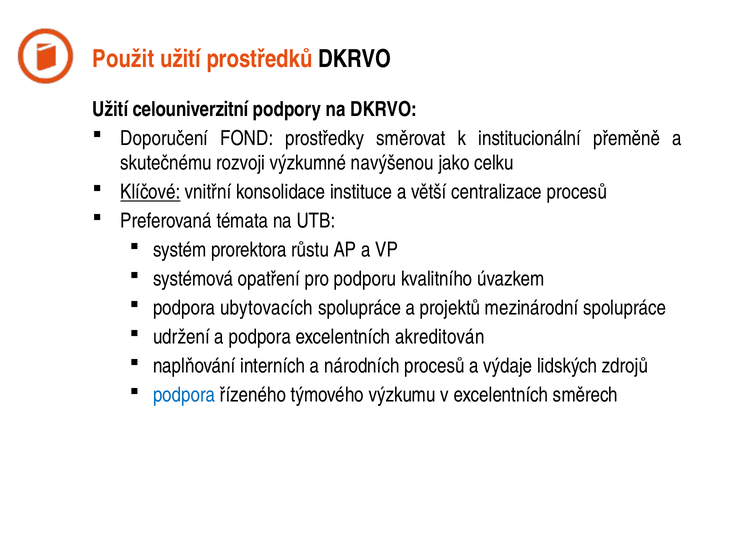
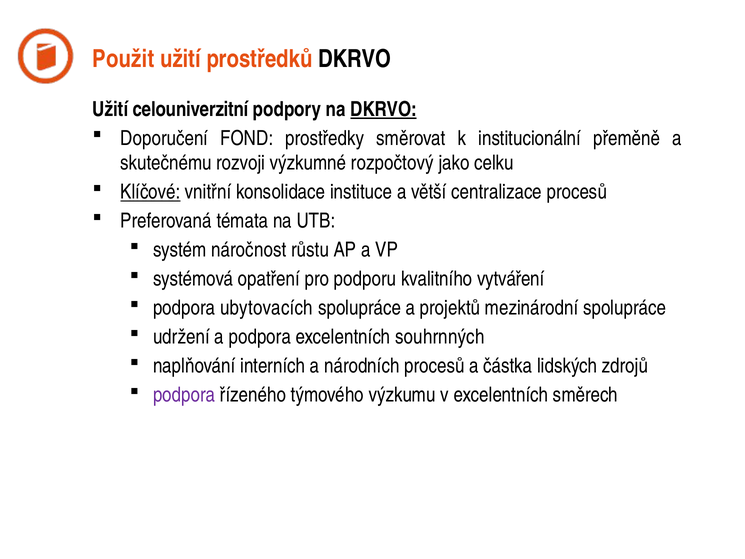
DKRVO underline: none -> present (384, 109)
navýšenou: navýšenou -> rozpočtový (392, 163)
prorektora: prorektora -> náročnost (249, 250)
úvazkem: úvazkem -> vytváření (511, 279)
akreditován: akreditován -> souhrnných (440, 337)
výdaje: výdaje -> částka (508, 366)
podpora colour: blue -> purple (184, 395)
